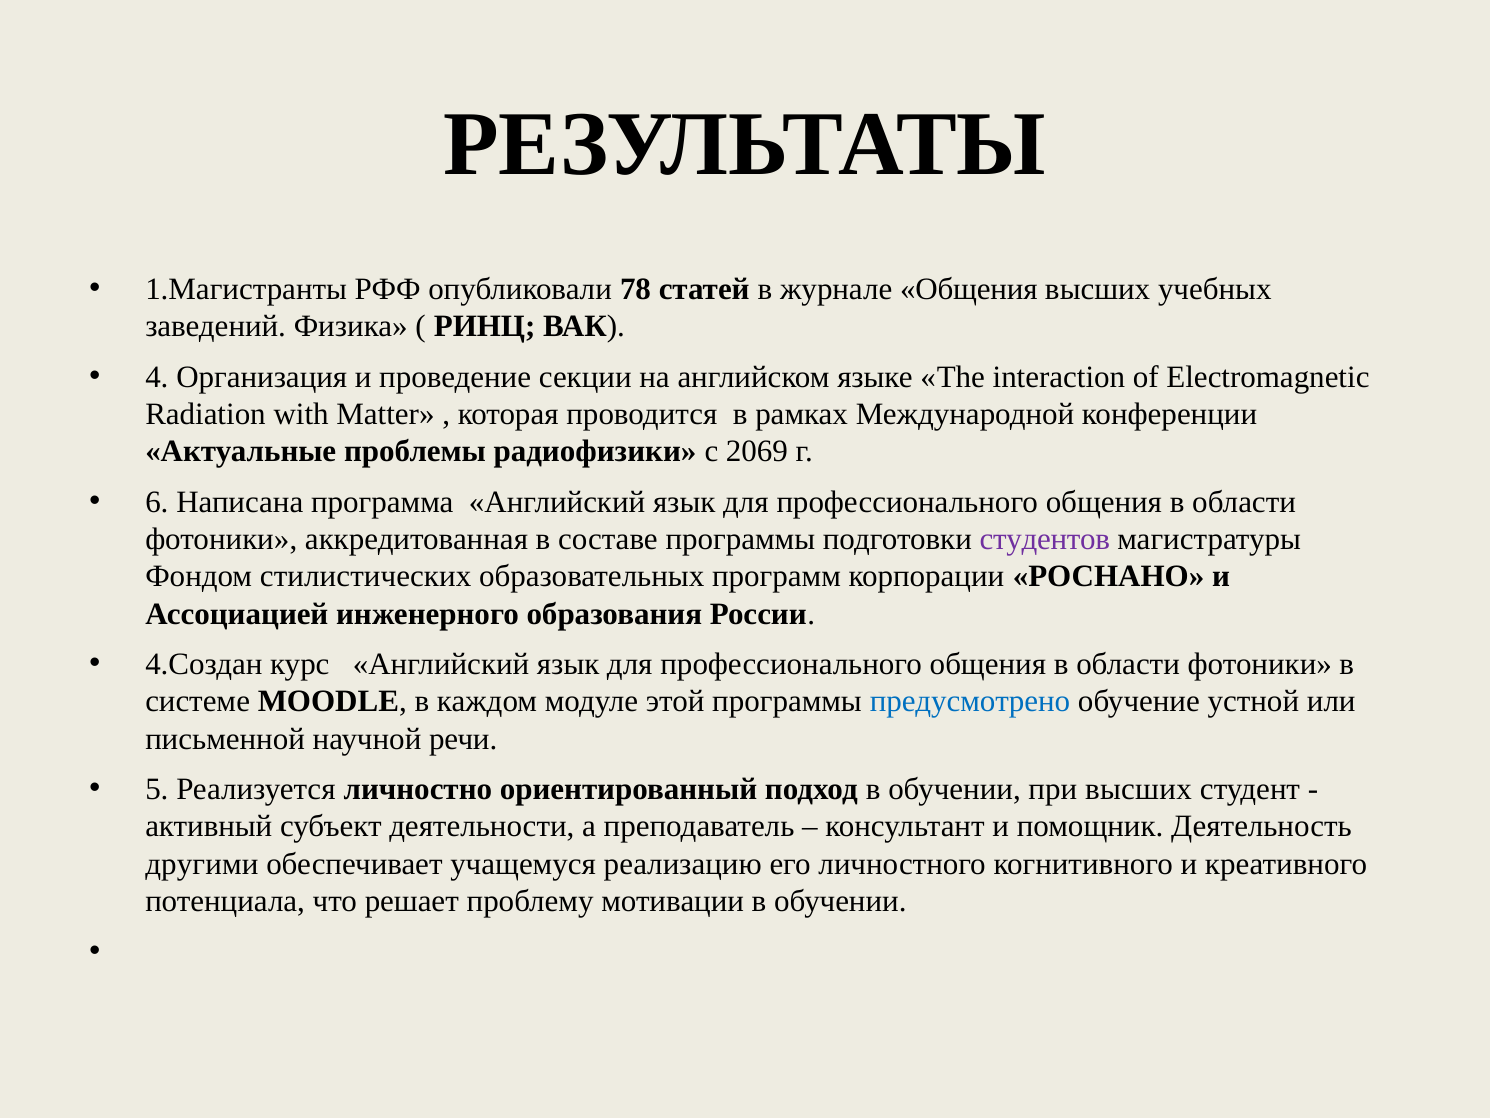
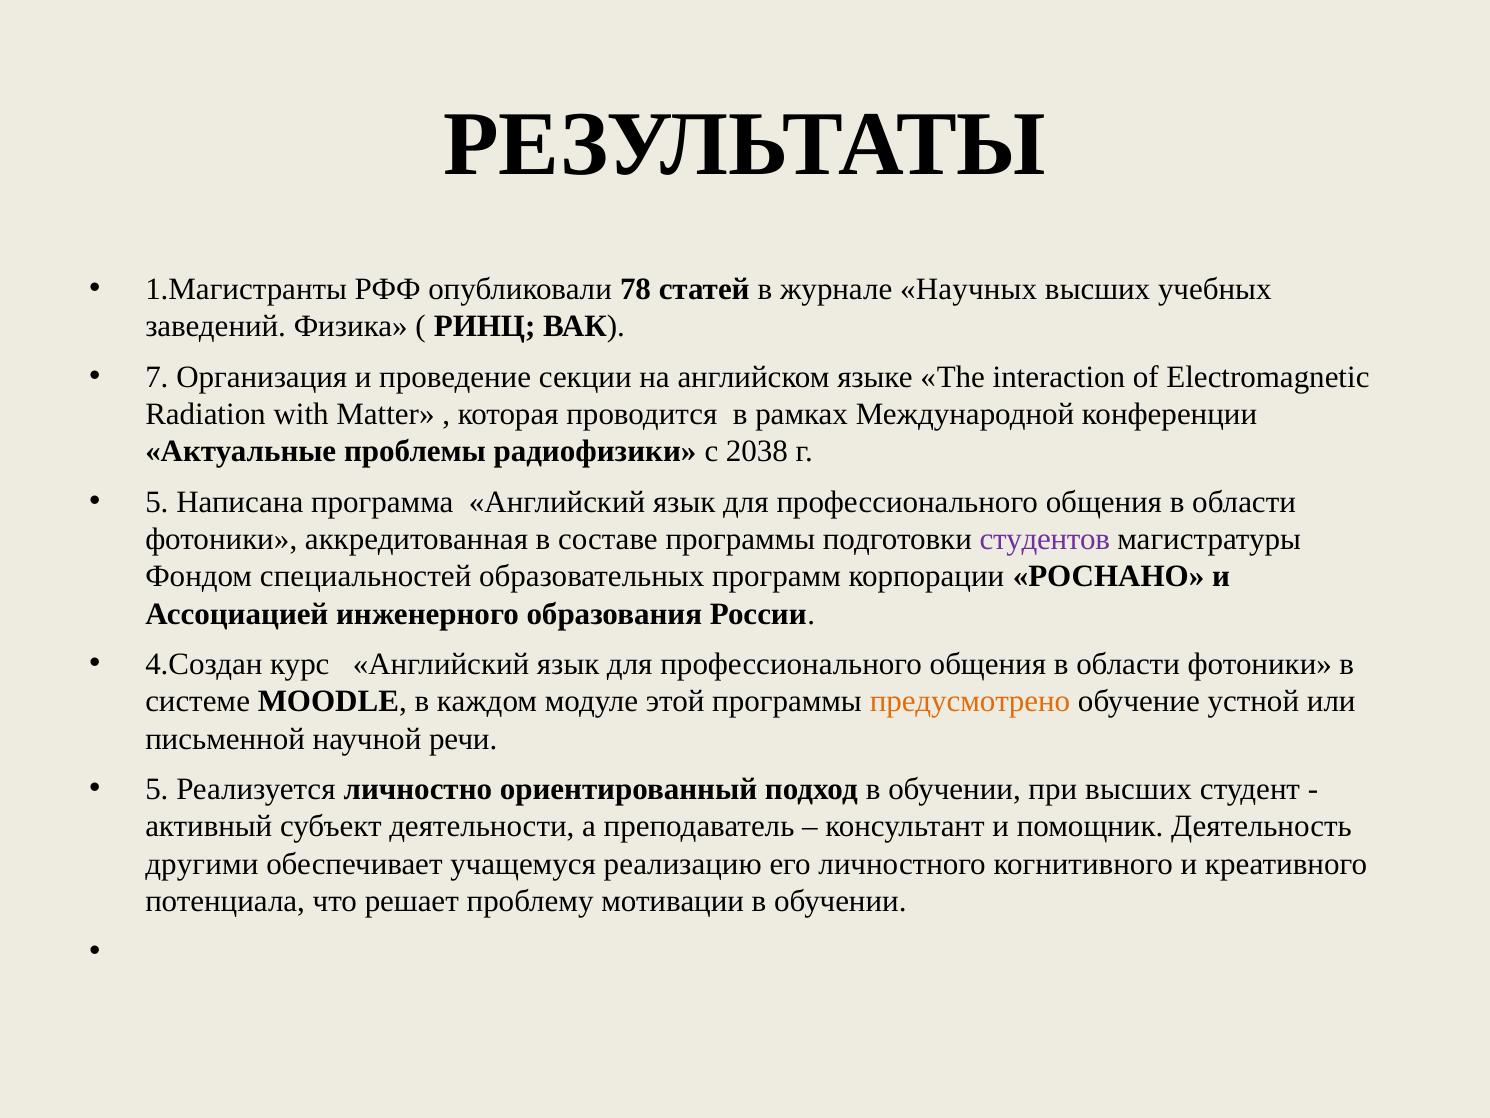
журнале Общения: Общения -> Научных (969, 289)
4: 4 -> 7 (157, 377)
2069: 2069 -> 2038 (757, 451)
6: 6 -> 5 (157, 502)
стилистических: стилистических -> специальностей (366, 576)
предусмотрено colour: blue -> orange (970, 701)
